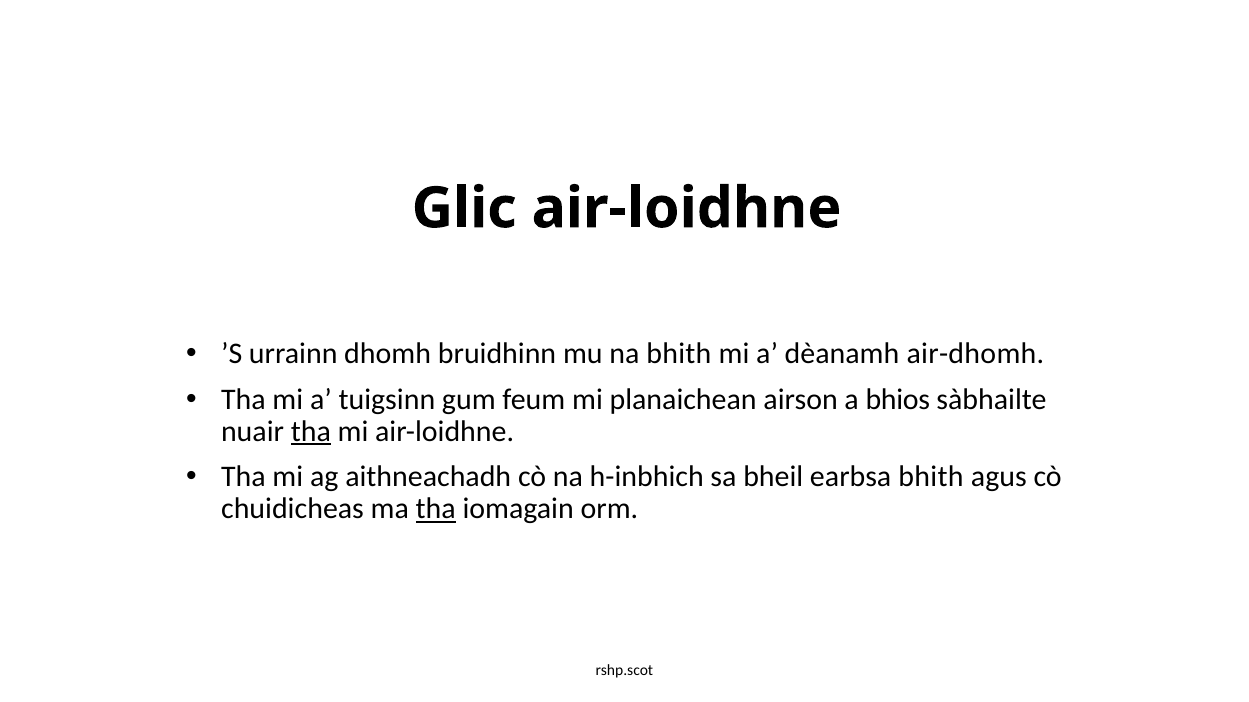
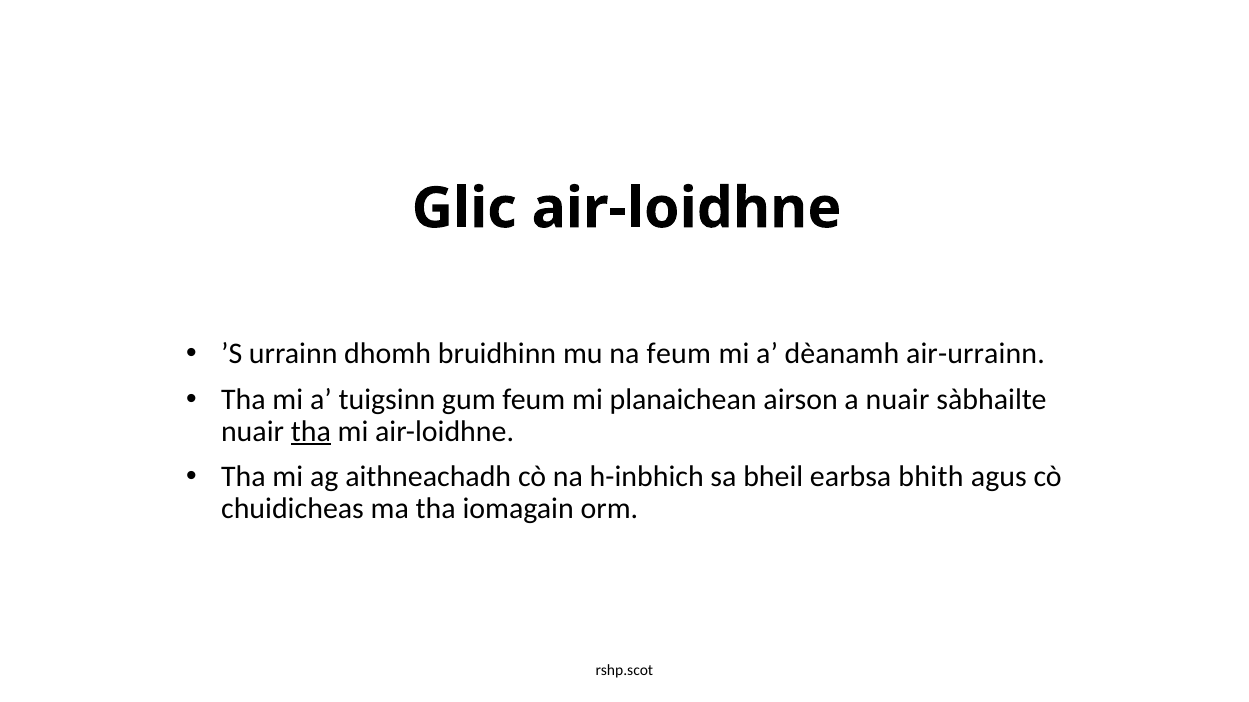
na bhith: bhith -> feum (679, 354)
air-dhomh: air-dhomh -> air-urrainn (975, 354)
a bhios: bhios -> nuair (898, 400)
tha underline: present -> none (436, 510)
